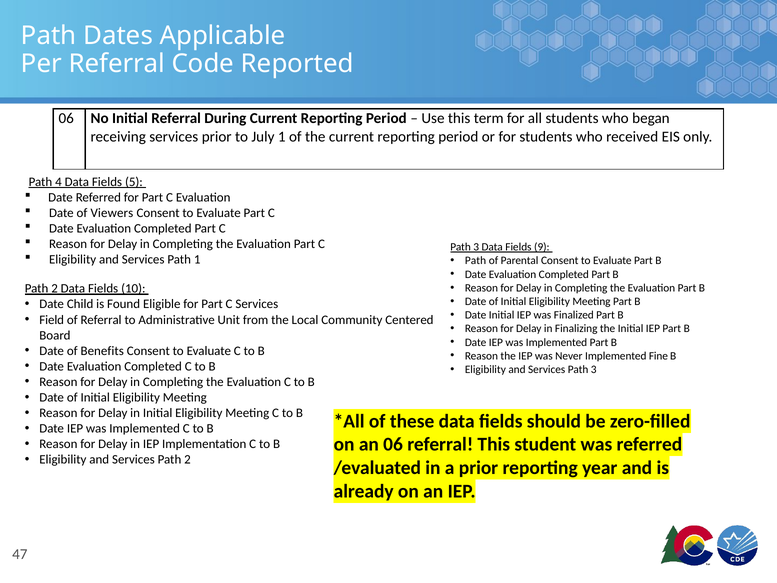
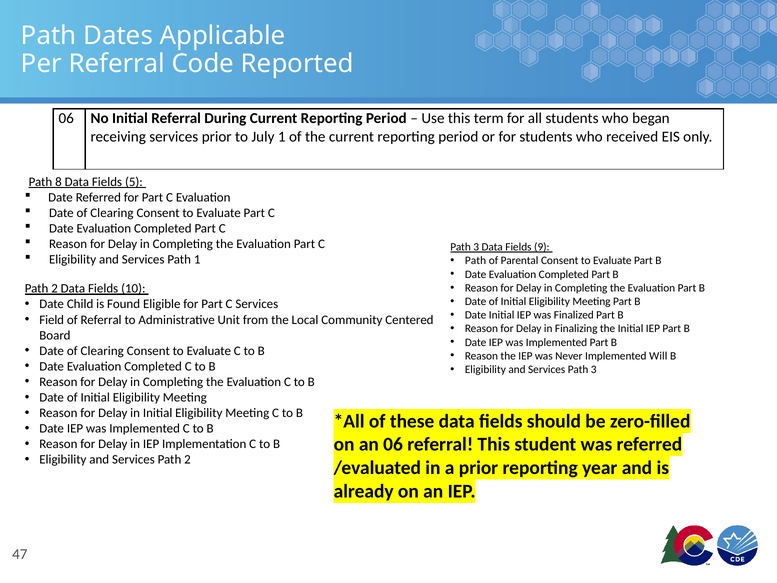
4: 4 -> 8 (58, 182)
Viewers: Viewers -> Clearing (112, 213)
Benefits: Benefits -> Clearing (102, 351)
Fine: Fine -> Will (658, 356)
